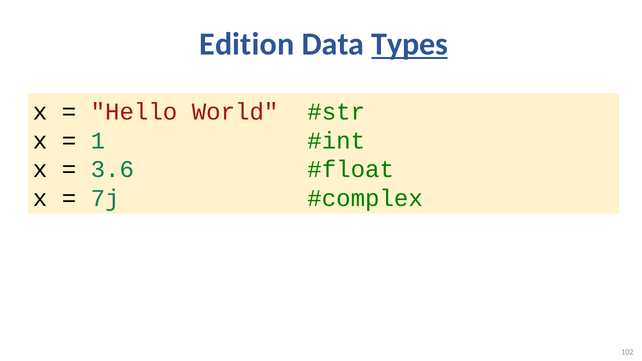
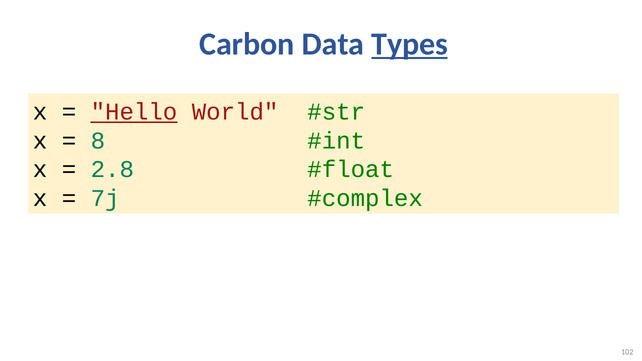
Edition: Edition -> Carbon (247, 44)
Hello underline: none -> present (134, 112)
1: 1 -> 8 (98, 141)
3.6: 3.6 -> 2.8 (112, 170)
